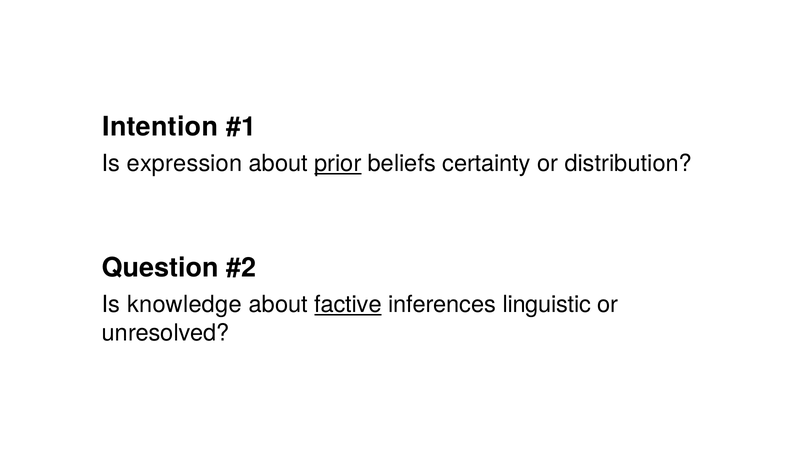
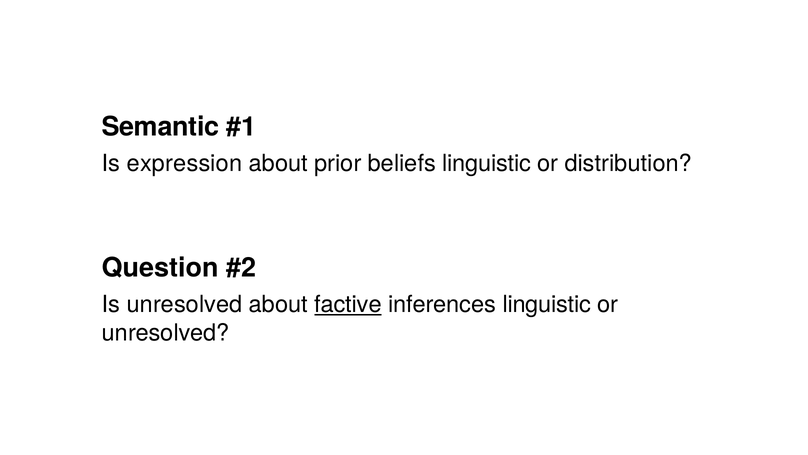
Intention: Intention -> Semantic (160, 127)
prior underline: present -> none (338, 163)
beliefs certainty: certainty -> linguistic (487, 163)
Is knowledge: knowledge -> unresolved (185, 304)
